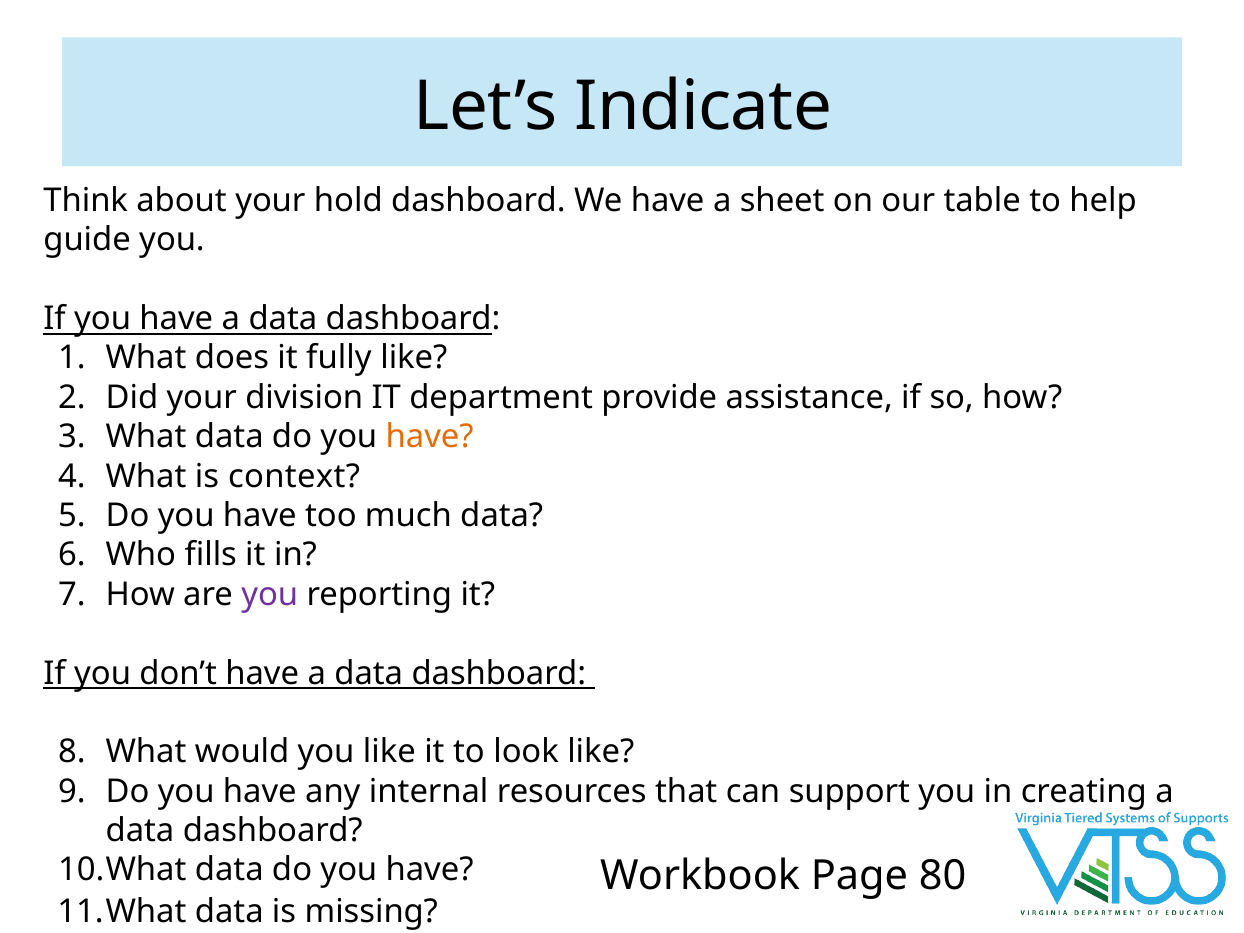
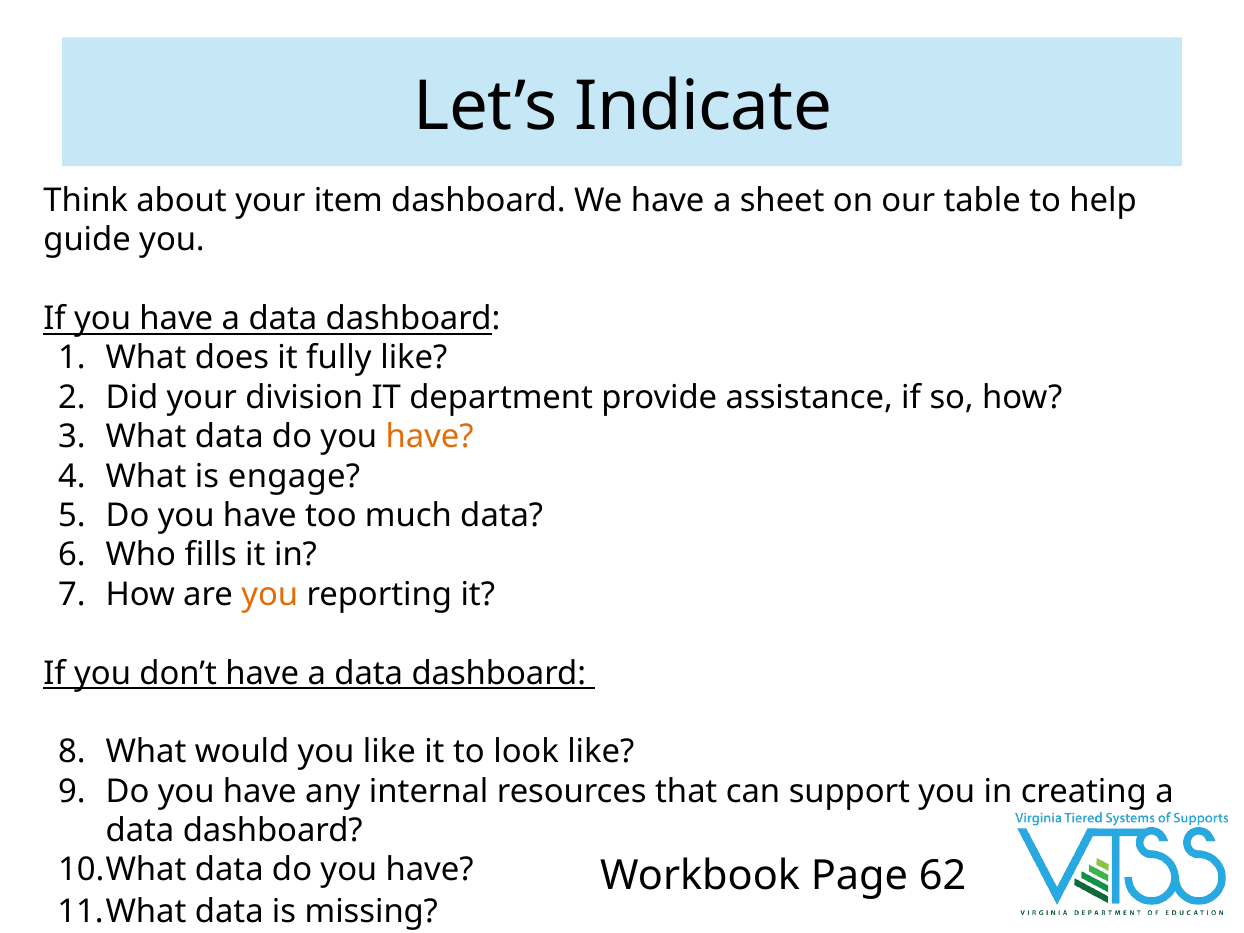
hold: hold -> item (348, 201)
context: context -> engage (294, 476)
you colour: purple -> orange (270, 594)
80: 80 -> 62 (943, 876)
